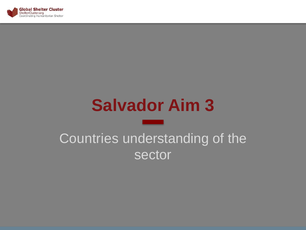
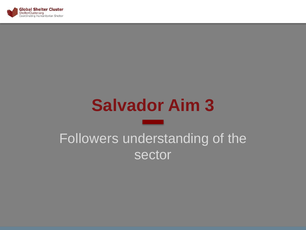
Countries: Countries -> Followers (89, 138)
